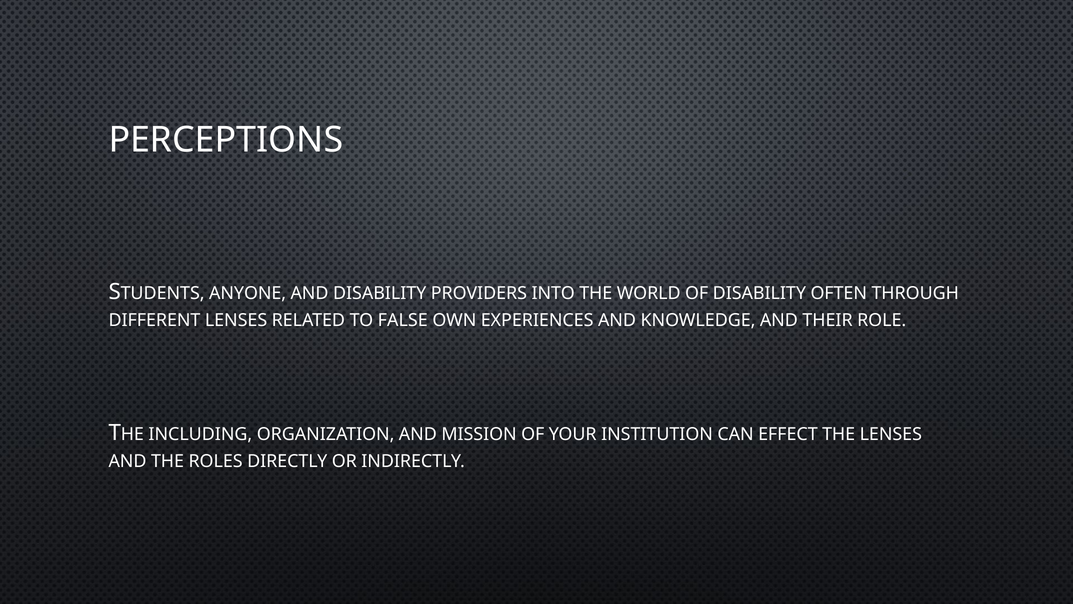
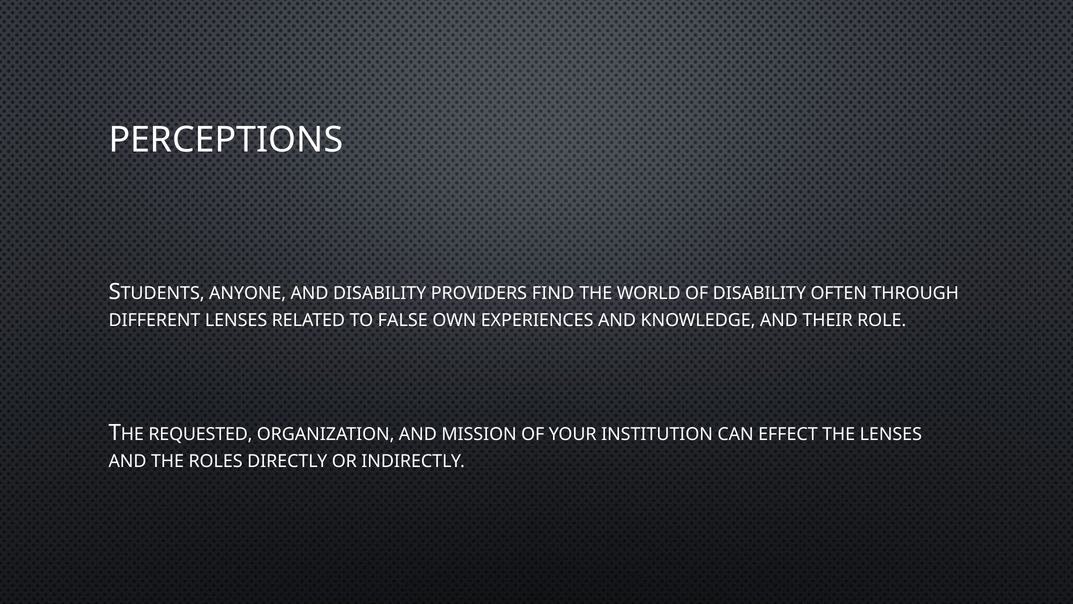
INTO: INTO -> FIND (553, 293)
INCLUDING: INCLUDING -> REQUESTED (200, 434)
